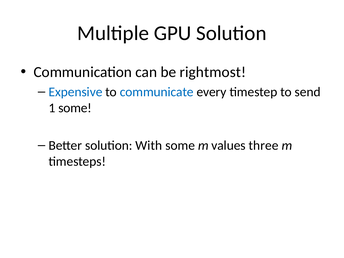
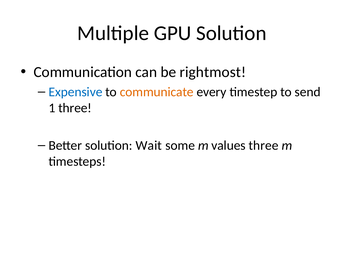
communicate colour: blue -> orange (157, 92)
1 some: some -> three (75, 108)
With: With -> Wait (149, 145)
